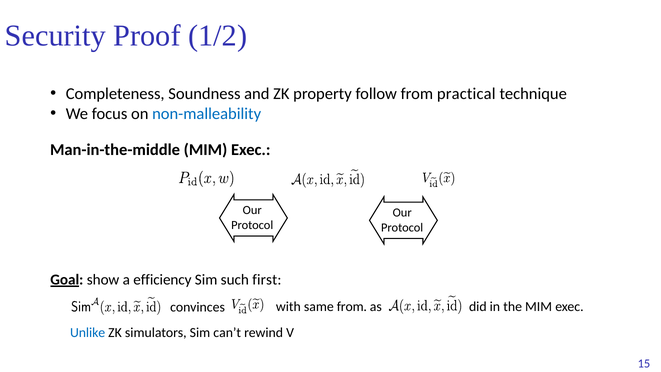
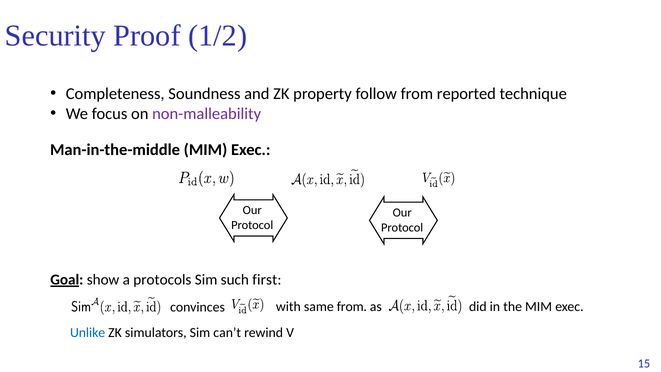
practical: practical -> reported (466, 94)
non-malleability colour: blue -> purple (207, 114)
efficiency: efficiency -> protocols (162, 279)
